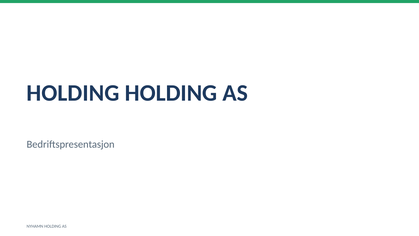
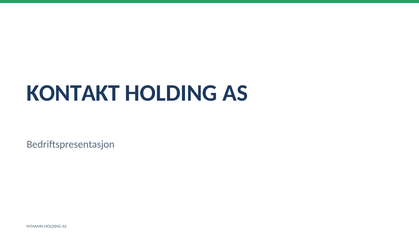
HOLDING: HOLDING -> KONTAKT (73, 93)
